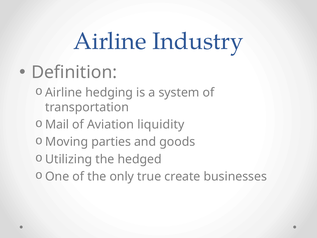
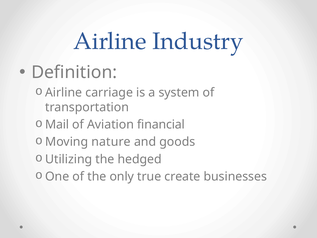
hedging: hedging -> carriage (109, 92)
liquidity: liquidity -> financial (161, 124)
parties: parties -> nature (111, 142)
